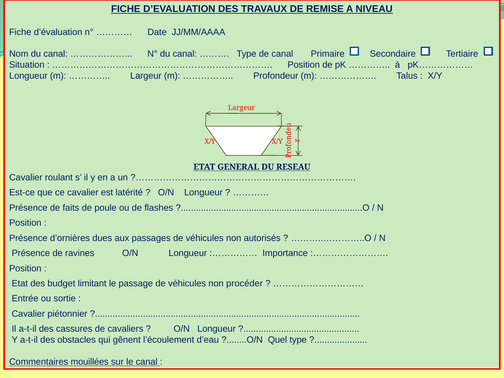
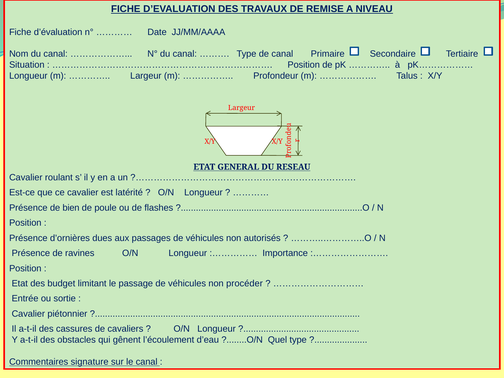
faits: faits -> bien (71, 208)
mouillées: mouillées -> signature (90, 362)
